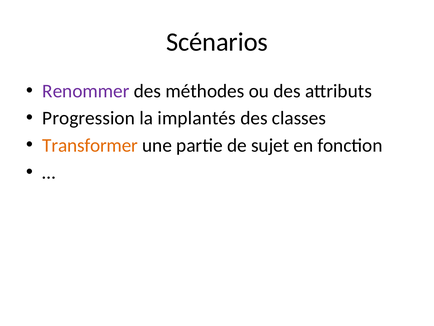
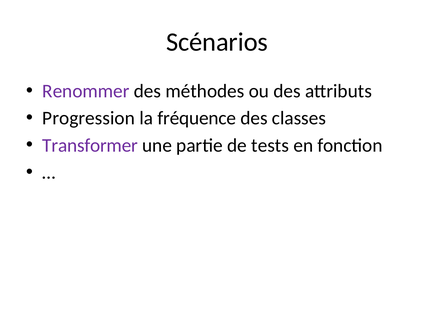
implantés: implantés -> fréquence (197, 118)
Transformer colour: orange -> purple (90, 145)
sujet: sujet -> tests (270, 145)
